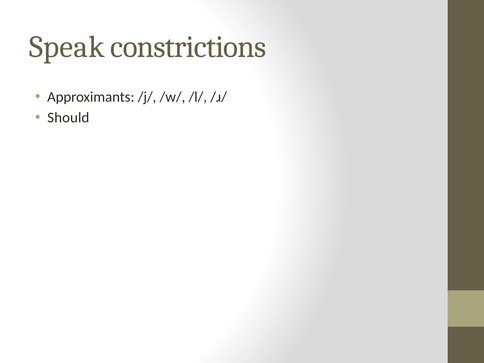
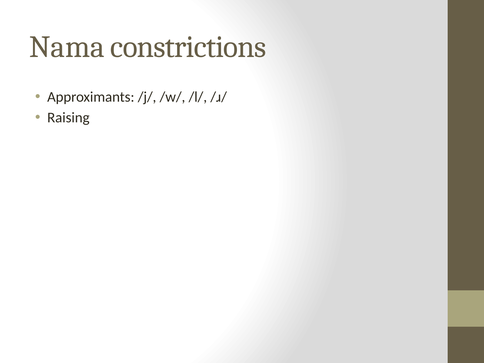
Speak: Speak -> Nama (67, 47)
Should: Should -> Raising (68, 118)
